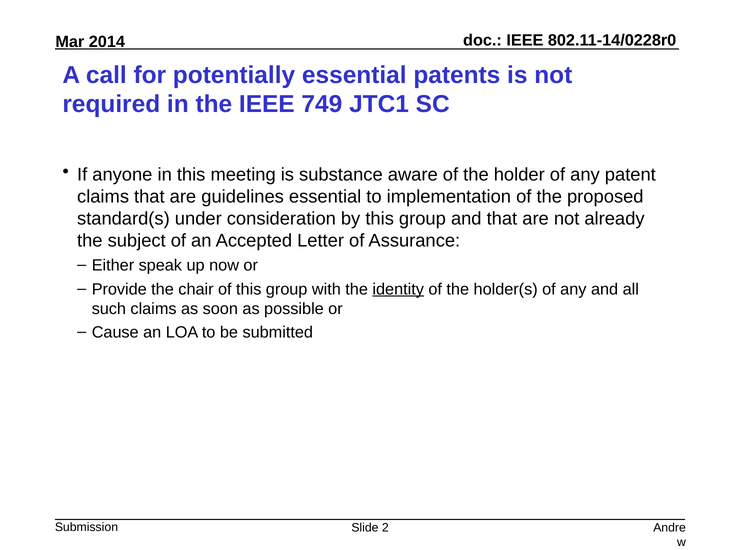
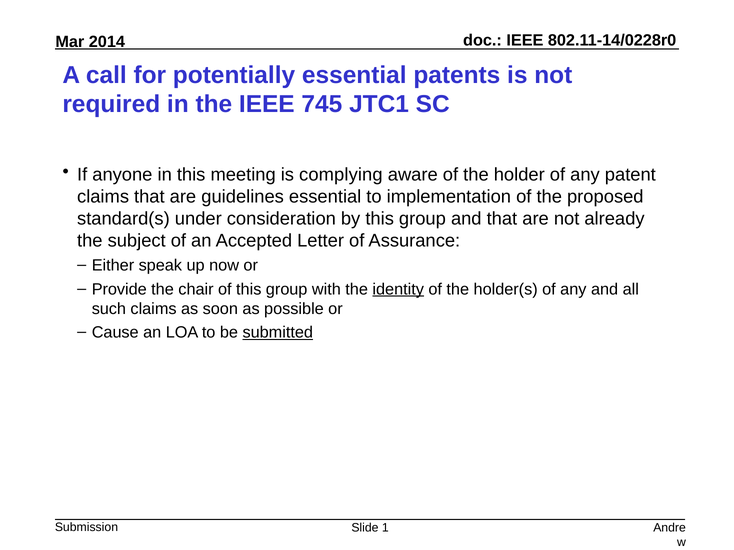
749: 749 -> 745 (322, 105)
substance: substance -> complying (341, 175)
submitted underline: none -> present (278, 333)
2: 2 -> 1 (385, 528)
